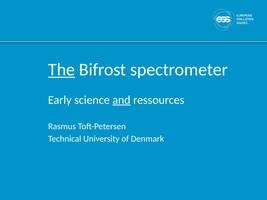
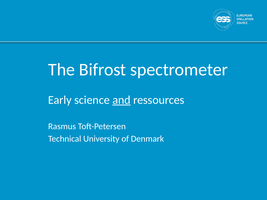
The underline: present -> none (62, 70)
